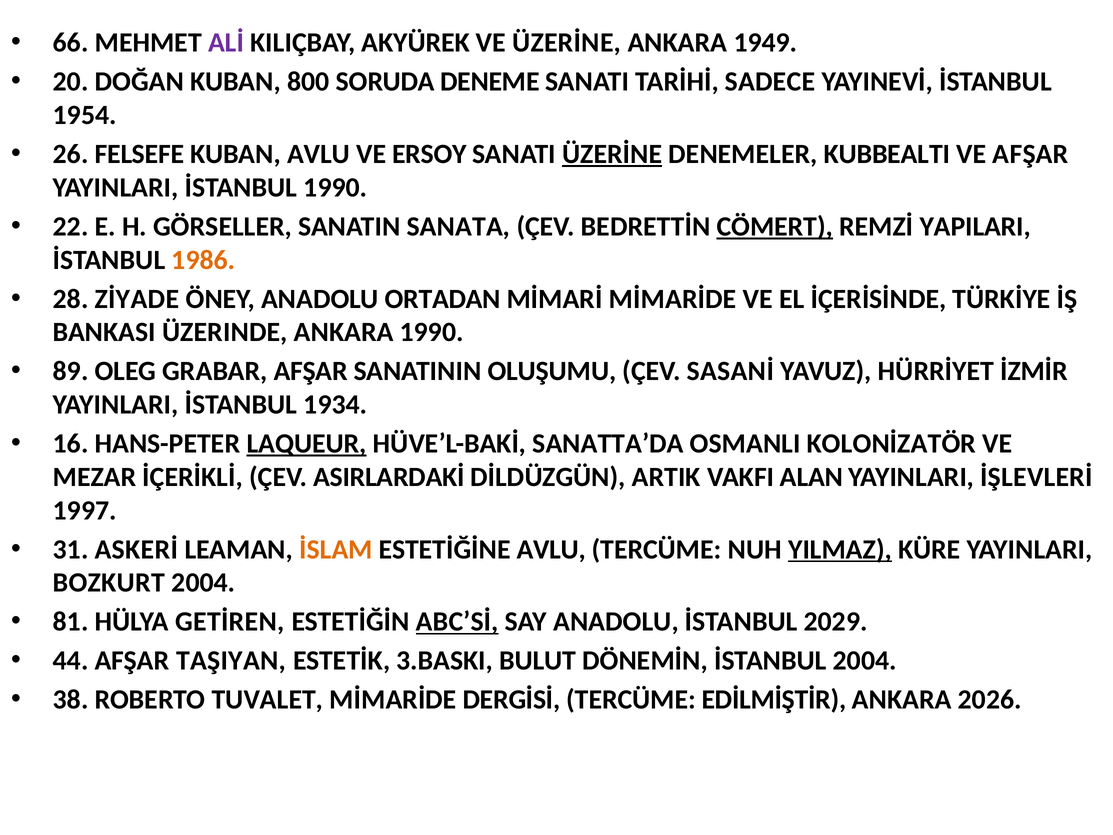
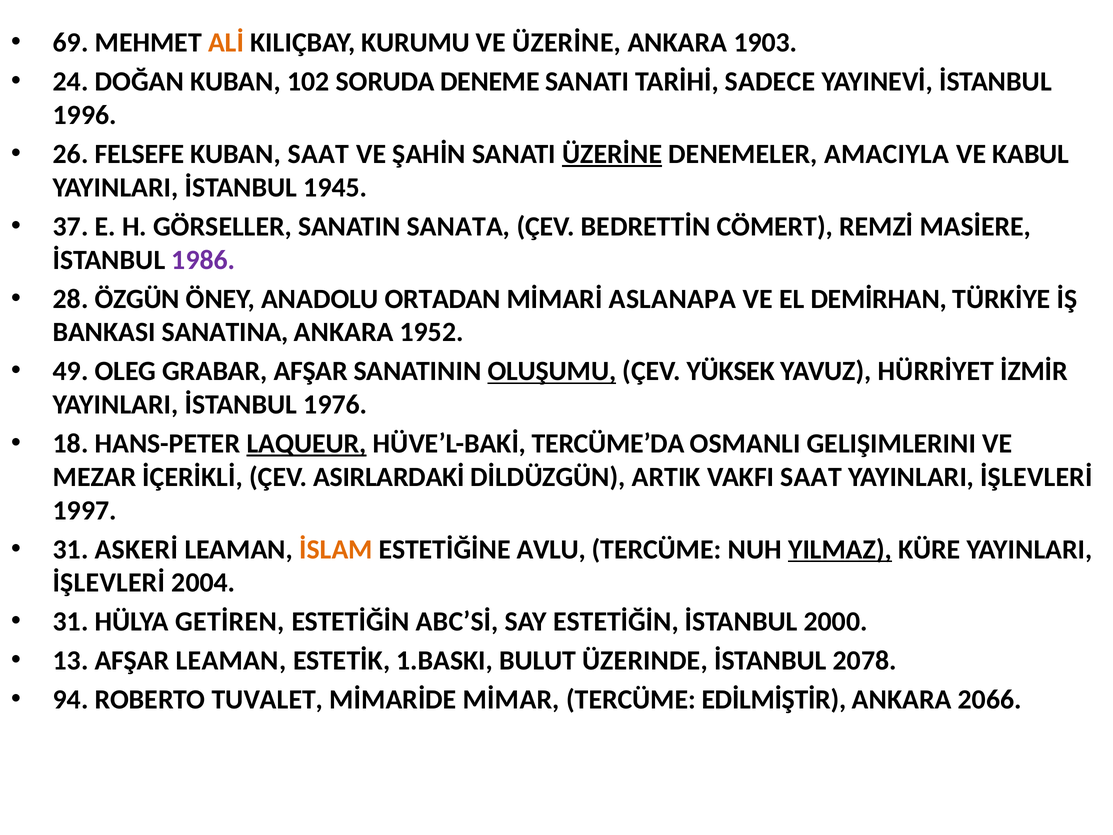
66: 66 -> 69 (71, 43)
ALİ colour: purple -> orange (226, 43)
AKYÜREK: AKYÜREK -> KURUMU (416, 43)
1949: 1949 -> 1903 (765, 43)
20: 20 -> 24 (71, 82)
800: 800 -> 102 (308, 82)
1954: 1954 -> 1996 (85, 115)
KUBAN AVLU: AVLU -> SAAT (318, 154)
ERSOY: ERSOY -> ŞAHİN (429, 154)
KUBBEALTI: KUBBEALTI -> AMACIYLA (887, 154)
VE AFŞAR: AFŞAR -> KABUL (1031, 154)
İSTANBUL 1990: 1990 -> 1945 (335, 187)
22: 22 -> 37 (71, 226)
CÖMERT underline: present -> none (775, 226)
YAPILARI: YAPILARI -> MASİERE (975, 226)
1986 colour: orange -> purple (203, 260)
ZİYADE: ZİYADE -> ÖZGÜN (137, 299)
MİMARİ MİMARİDE: MİMARİDE -> ASLANAPA (673, 299)
İÇERİSİNDE: İÇERİSİNDE -> DEMİRHAN (879, 299)
ÜZERINDE: ÜZERINDE -> SANATINA (225, 332)
ANKARA 1990: 1990 -> 1952 (432, 332)
89: 89 -> 49 (71, 371)
OLUŞUMU underline: none -> present (552, 371)
SASANİ: SASANİ -> YÜKSEK (731, 371)
1934: 1934 -> 1976 (335, 404)
16: 16 -> 18 (71, 443)
SANATTA’DA: SANATTA’DA -> TERCÜME’DA (608, 443)
KOLONİZATÖR: KOLONİZATÖR -> GELIŞIMLERINI (891, 443)
VAKFI ALAN: ALAN -> SAAT (811, 477)
BOZKURT: BOZKURT -> İŞLEVLERİ (109, 583)
81: 81 -> 31 (71, 622)
ABC’Sİ underline: present -> none (457, 622)
SAY ANADOLU: ANADOLU -> ESTETİĞİN (616, 622)
2029: 2029 -> 2000 (836, 622)
44: 44 -> 13 (71, 660)
AFŞAR TAŞIYAN: TAŞIYAN -> LEAMAN (231, 660)
3.BASKI: 3.BASKI -> 1.BASKI (445, 660)
DÖNEMİN: DÖNEMİN -> ÜZERINDE (645, 660)
İSTANBUL 2004: 2004 -> 2078 (865, 660)
38: 38 -> 94 (71, 699)
DERGİSİ: DERGİSİ -> MİMAR (511, 699)
2026: 2026 -> 2066 (990, 699)
